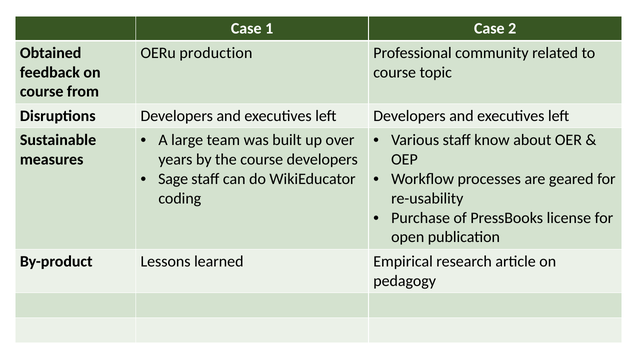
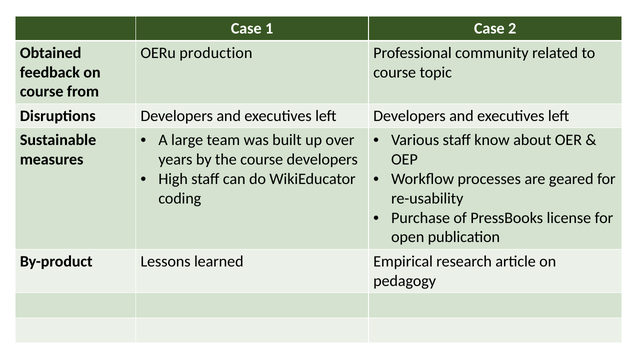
Sage: Sage -> High (173, 179)
